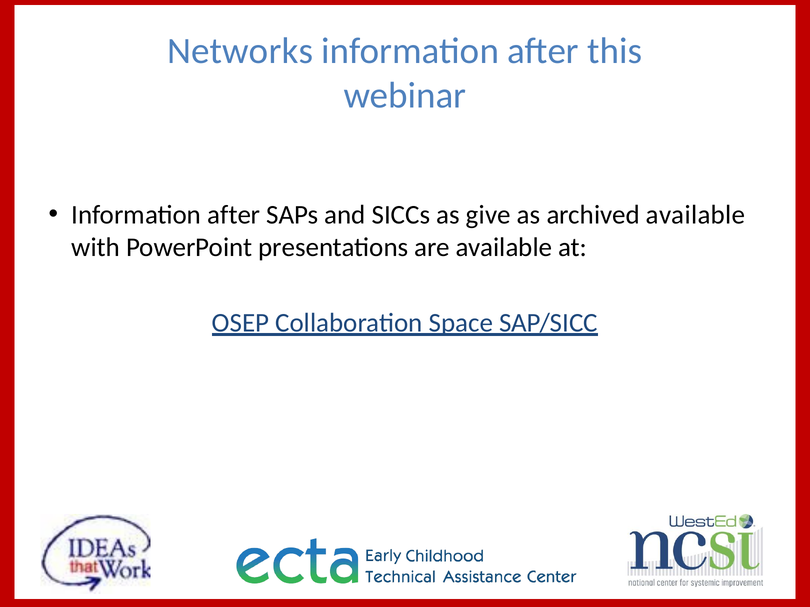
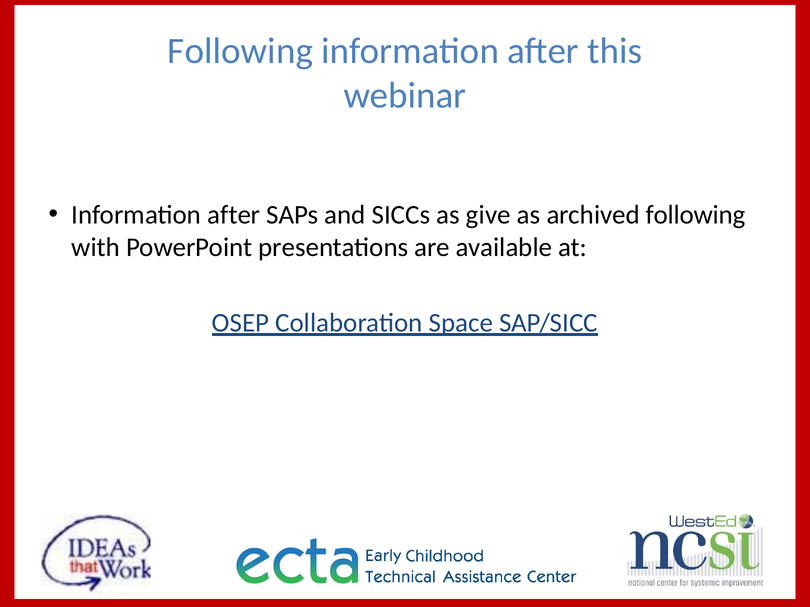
Networks: Networks -> Following (240, 51)
archived available: available -> following (696, 215)
